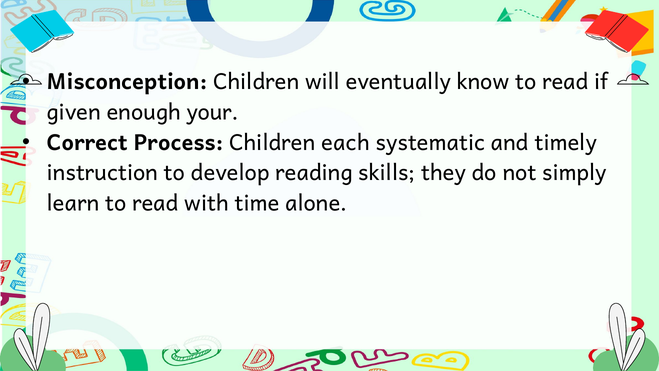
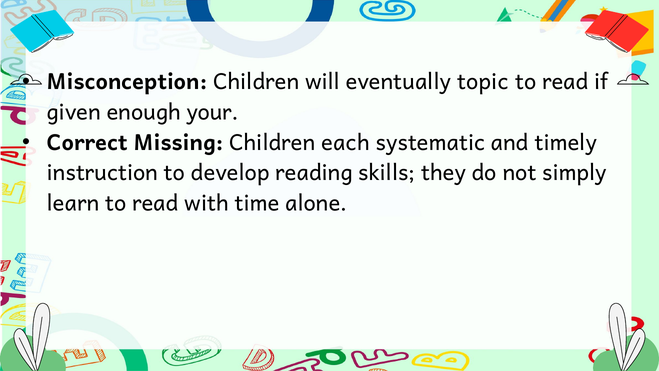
know: know -> topic (483, 82)
Process: Process -> Missing (179, 143)
